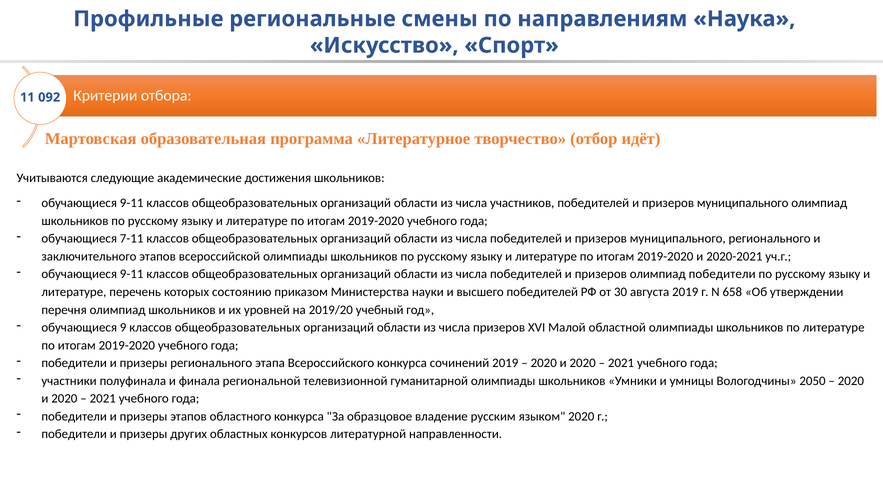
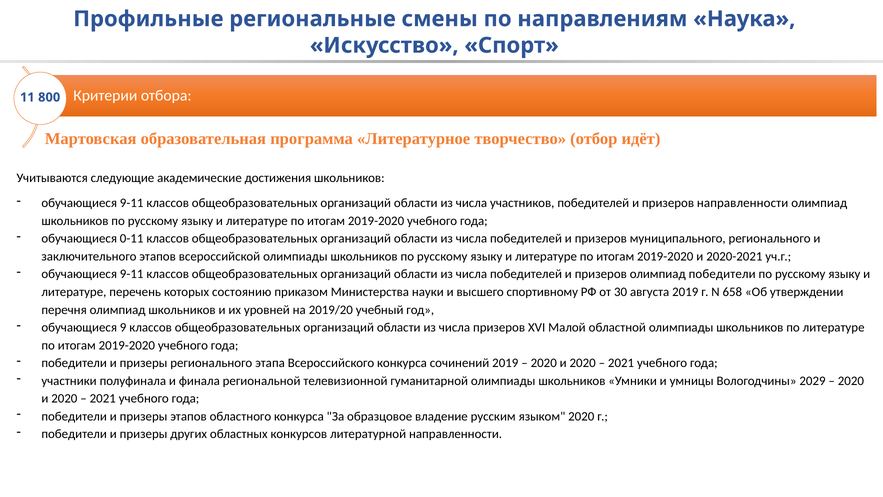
092: 092 -> 800 (49, 97)
муниципального: муниципального -> направленности (743, 203)
7-11: 7-11 -> 0-11 (132, 239)
высшего победителей: победителей -> спортивному (542, 292)
2050: 2050 -> 2029 (813, 381)
